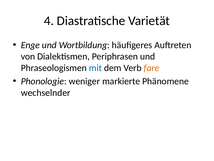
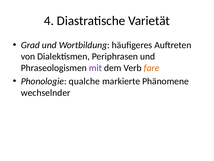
Enge: Enge -> Grad (30, 45)
mit colour: blue -> purple (95, 68)
weniger: weniger -> qualche (84, 81)
